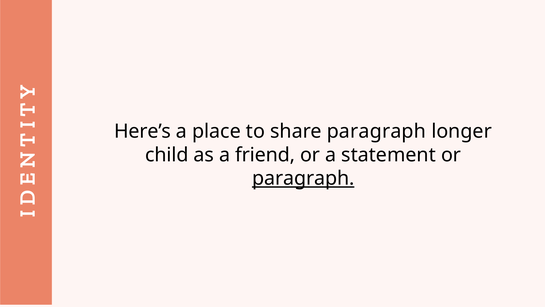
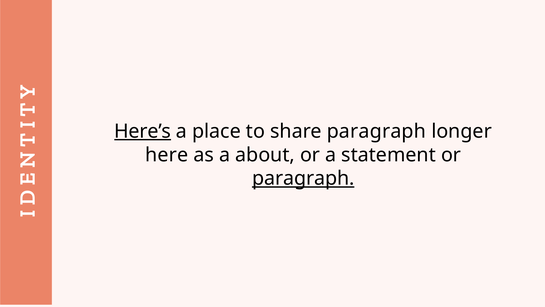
Here’s underline: none -> present (143, 131)
child: child -> here (167, 155)
friend: friend -> about (265, 155)
